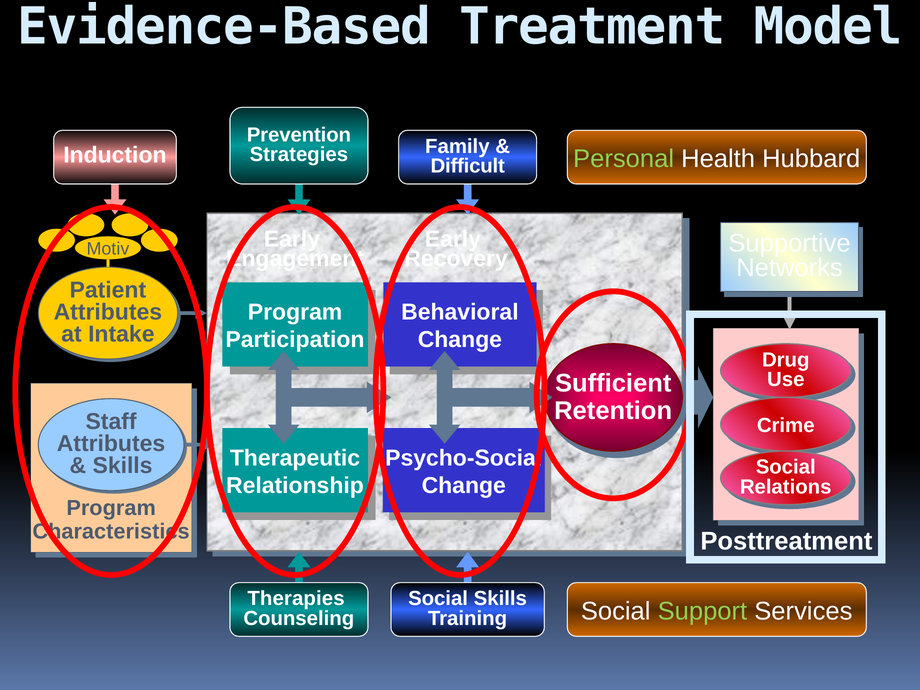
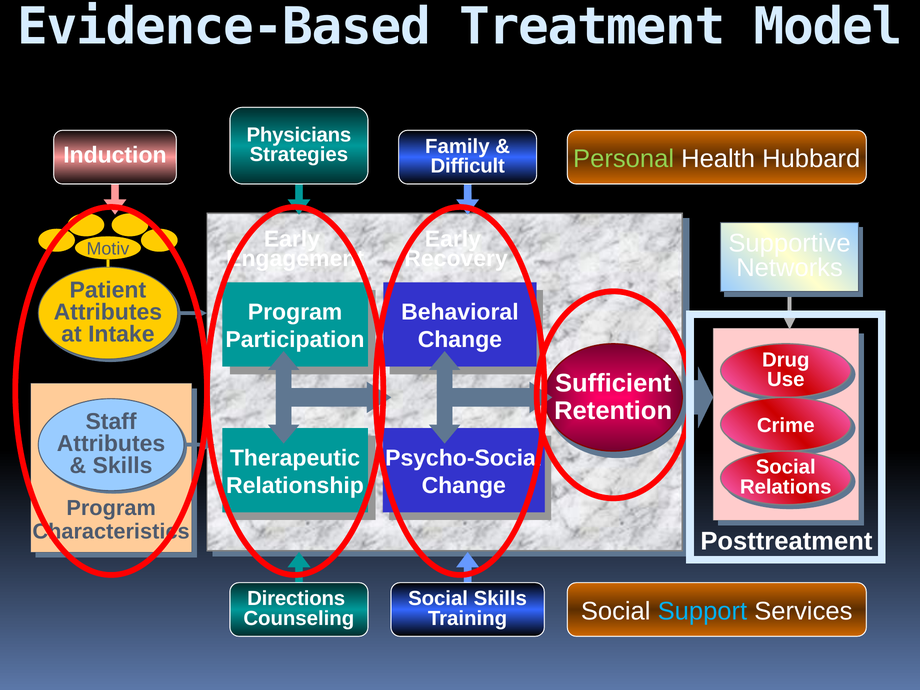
Prevention: Prevention -> Physicians (299, 135)
Therapies: Therapies -> Directions (296, 599)
Support colour: light green -> light blue (702, 611)
